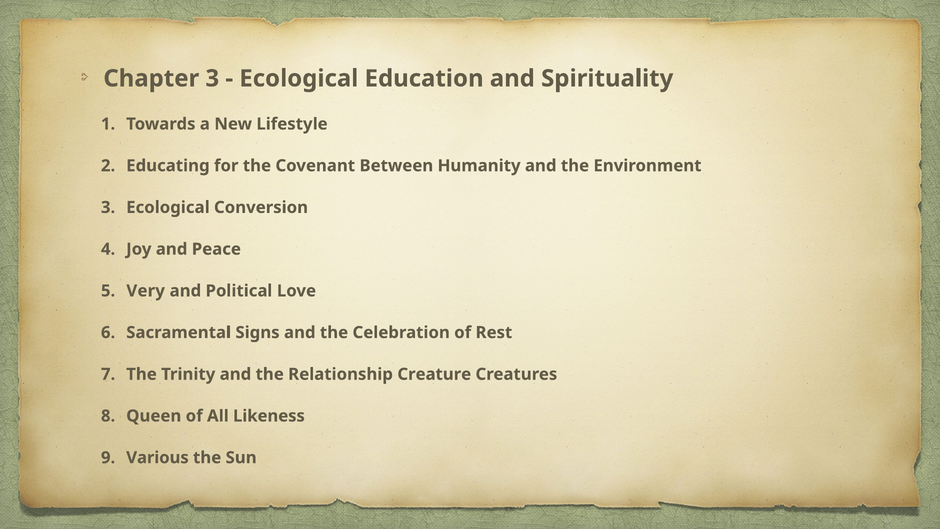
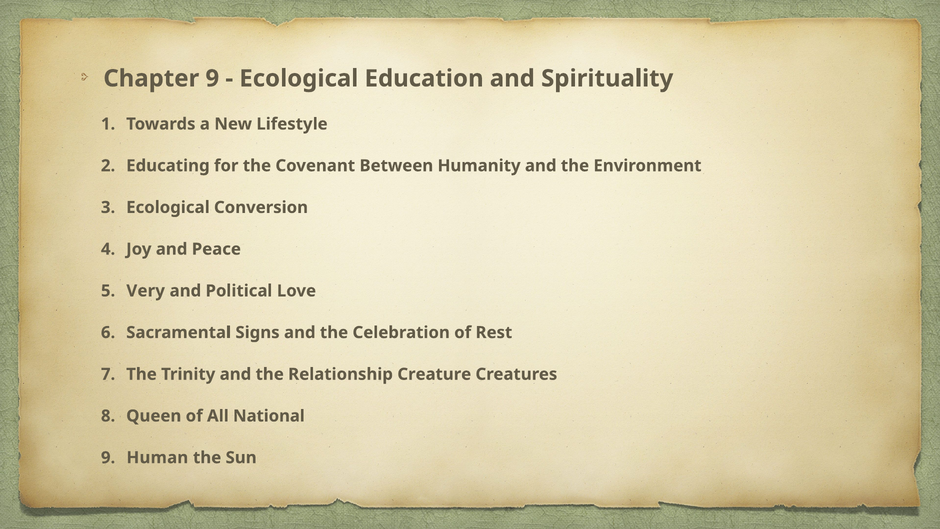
Chapter 3: 3 -> 9 (212, 78)
Likeness: Likeness -> National (269, 416)
Various: Various -> Human (157, 457)
